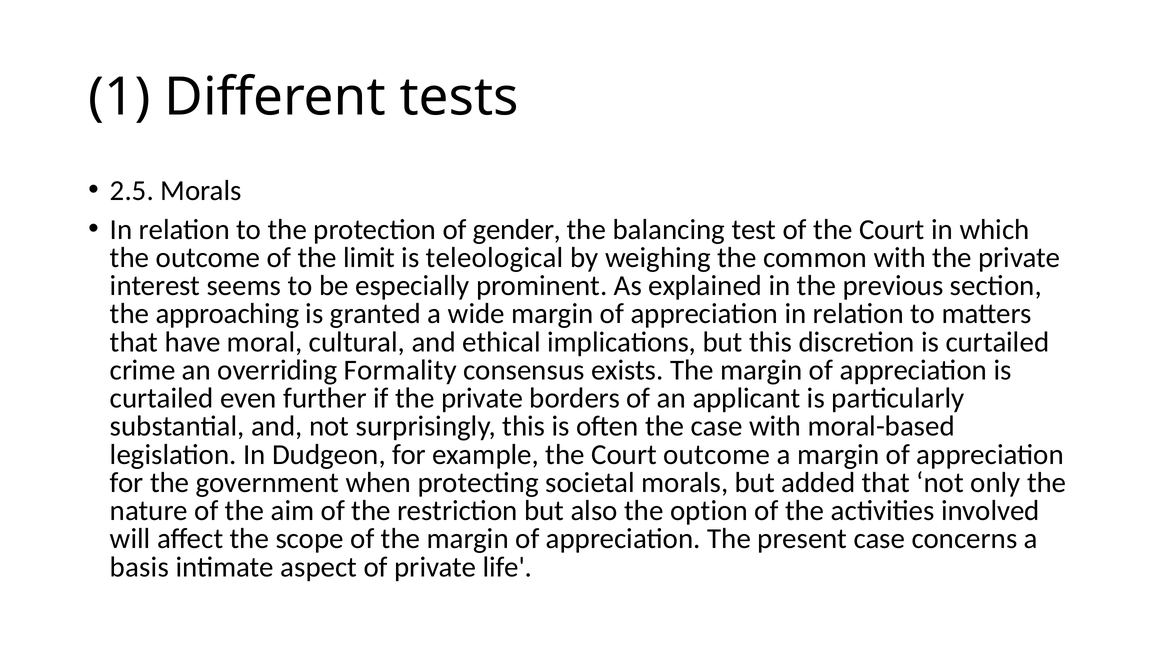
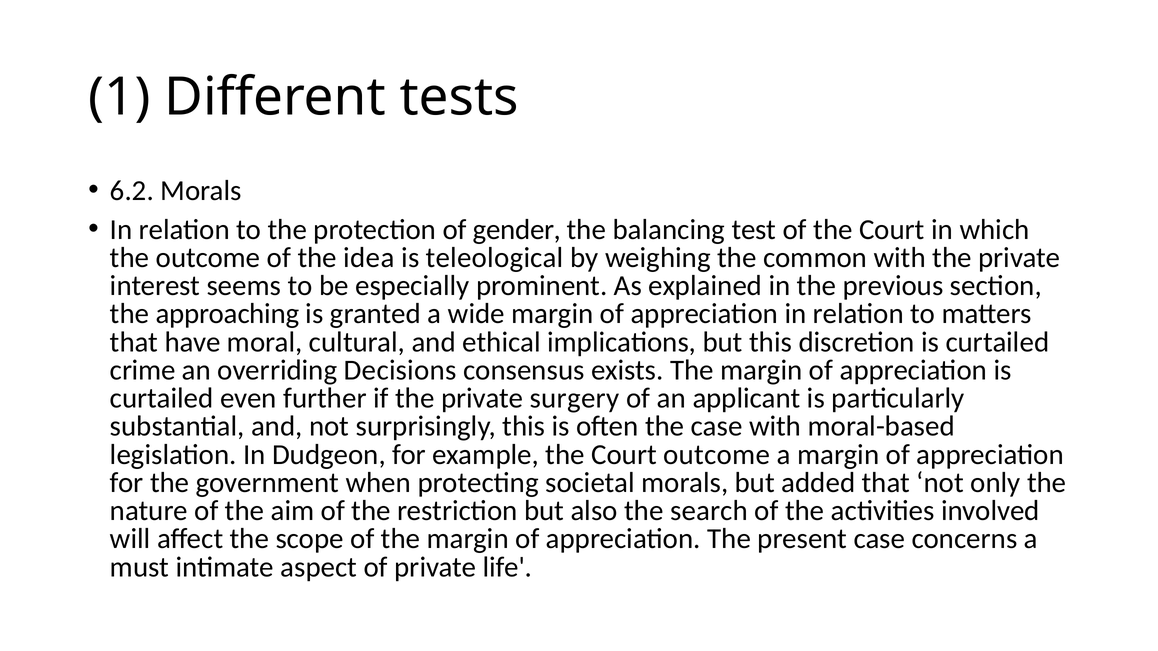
2.5: 2.5 -> 6.2 (132, 191)
limit: limit -> idea (369, 258)
Formality: Formality -> Decisions (400, 370)
borders: borders -> surgery (574, 398)
option: option -> search (709, 511)
basis: basis -> must (140, 567)
